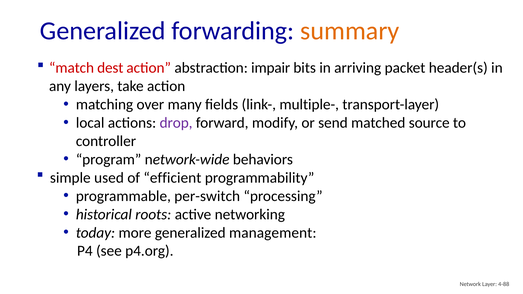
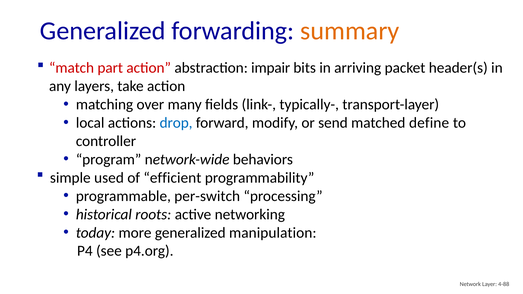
dest: dest -> part (110, 68)
multiple-: multiple- -> typically- (309, 105)
drop colour: purple -> blue (176, 123)
source: source -> define (429, 123)
management: management -> manipulation (273, 233)
